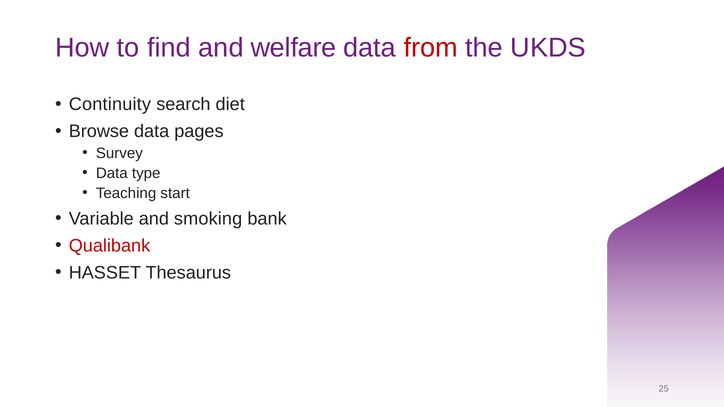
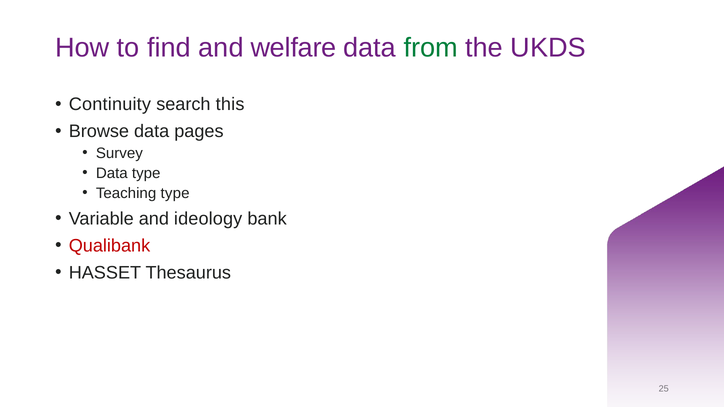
from colour: red -> green (431, 48)
diet: diet -> this (230, 104)
Teaching start: start -> type (175, 193)
smoking: smoking -> ideology (208, 219)
